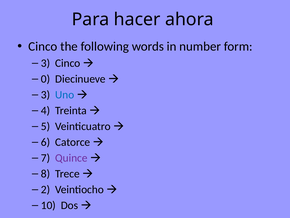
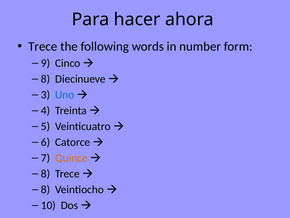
Cinco: Cinco -> Trece (43, 46)
3: 3 -> 9 (46, 63)
0: 0 -> 8 (46, 79)
Quince colour: purple -> orange (71, 158)
2: 2 -> 8 (46, 189)
